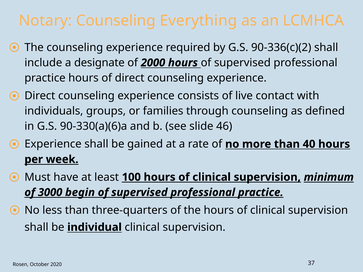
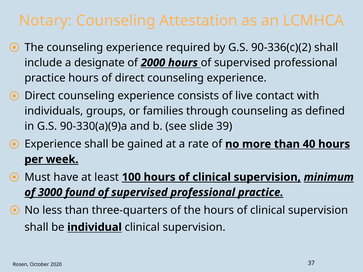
Everything: Everything -> Attestation (199, 21)
90-330(a)(6)a: 90-330(a)(6)a -> 90-330(a)(9)a (94, 126)
46: 46 -> 39 (224, 126)
begin: begin -> found (80, 193)
